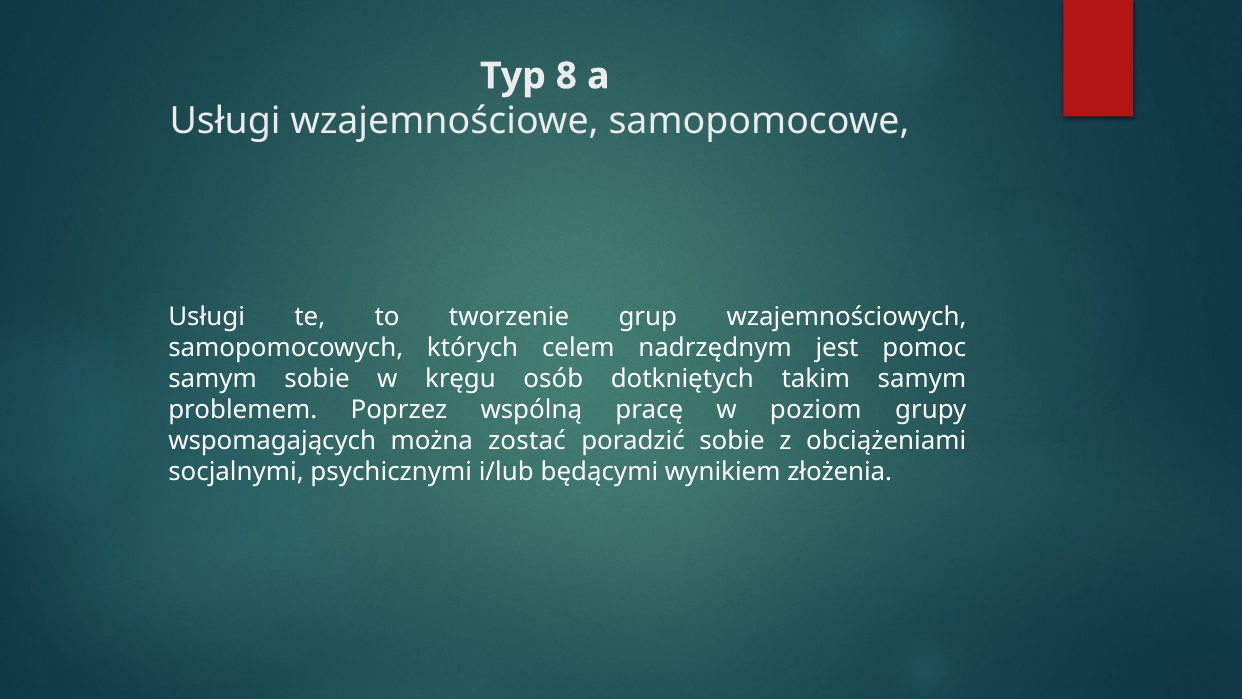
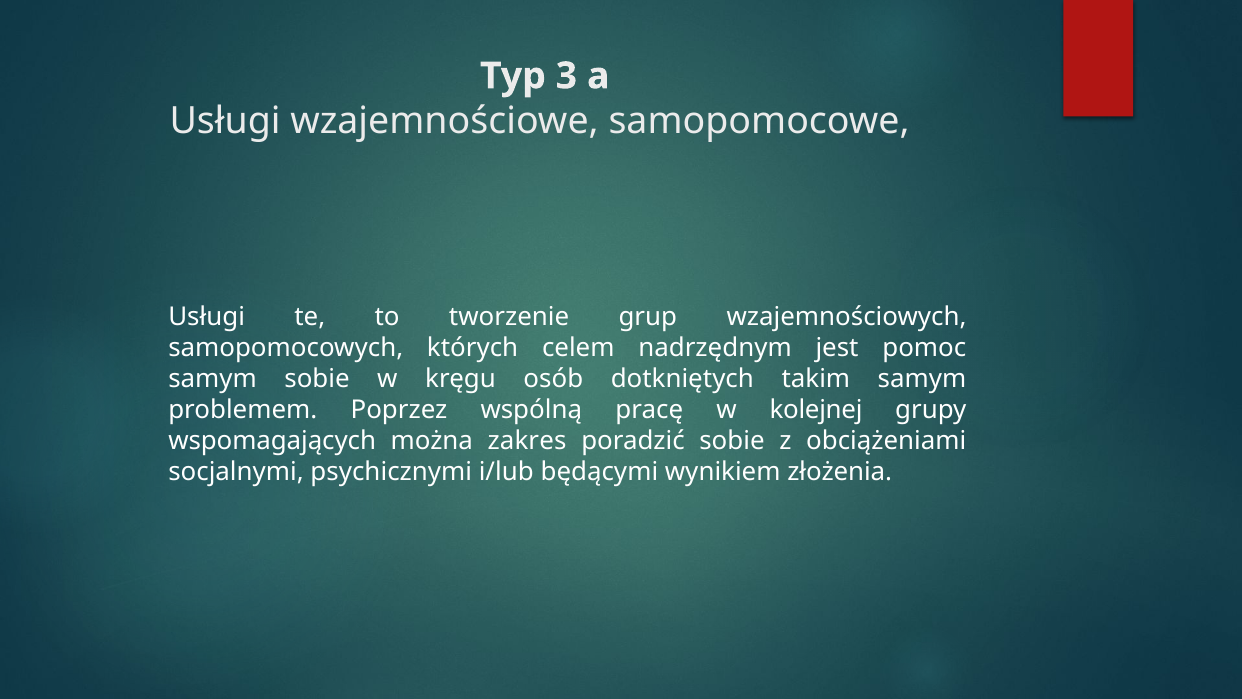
8: 8 -> 3 (566, 76)
poziom: poziom -> kolejnej (816, 410)
zostać: zostać -> zakres (527, 441)
